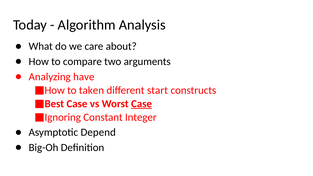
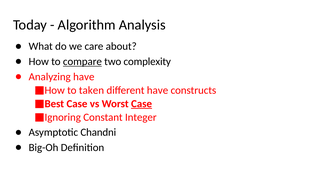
compare underline: none -> present (82, 62)
arguments: arguments -> complexity (147, 62)
different start: start -> have (158, 90)
Depend: Depend -> Chandni (98, 132)
